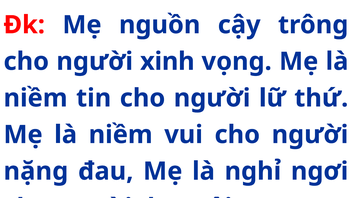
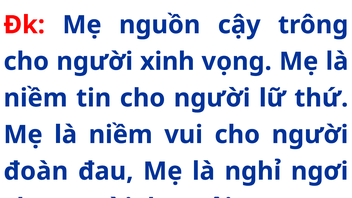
nặng: nặng -> đoàn (36, 171)
